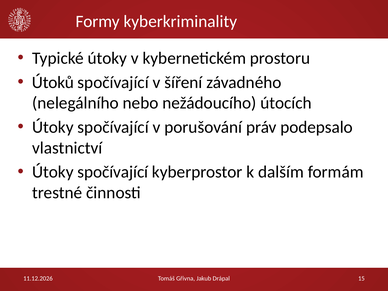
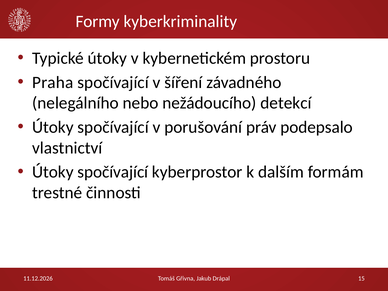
Útoků: Útoků -> Praha (53, 82)
útocích: útocích -> detekcí (286, 103)
